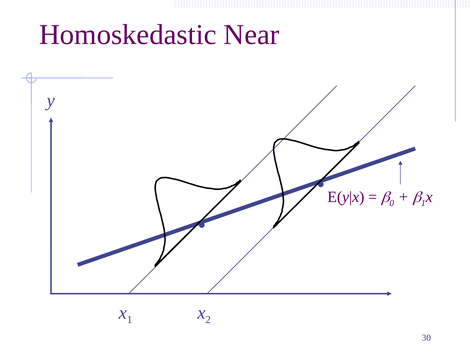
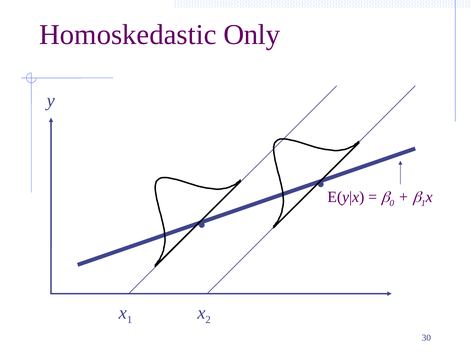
Near: Near -> Only (252, 35)
